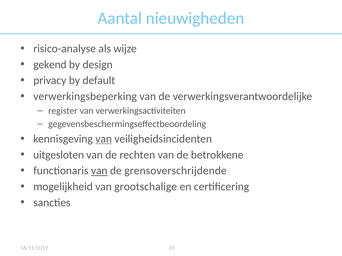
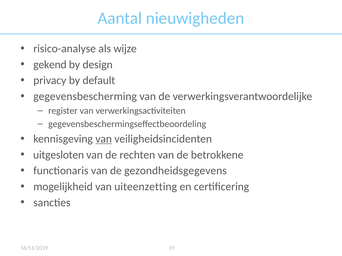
verwerkingsbeperking: verwerkingsbeperking -> gegevensbescherming (85, 97)
van underline: present -> none (99, 171)
grensoverschrijdende: grensoverschrijdende -> gezondheidsgegevens (175, 171)
grootschalige: grootschalige -> uiteenzetting (146, 187)
